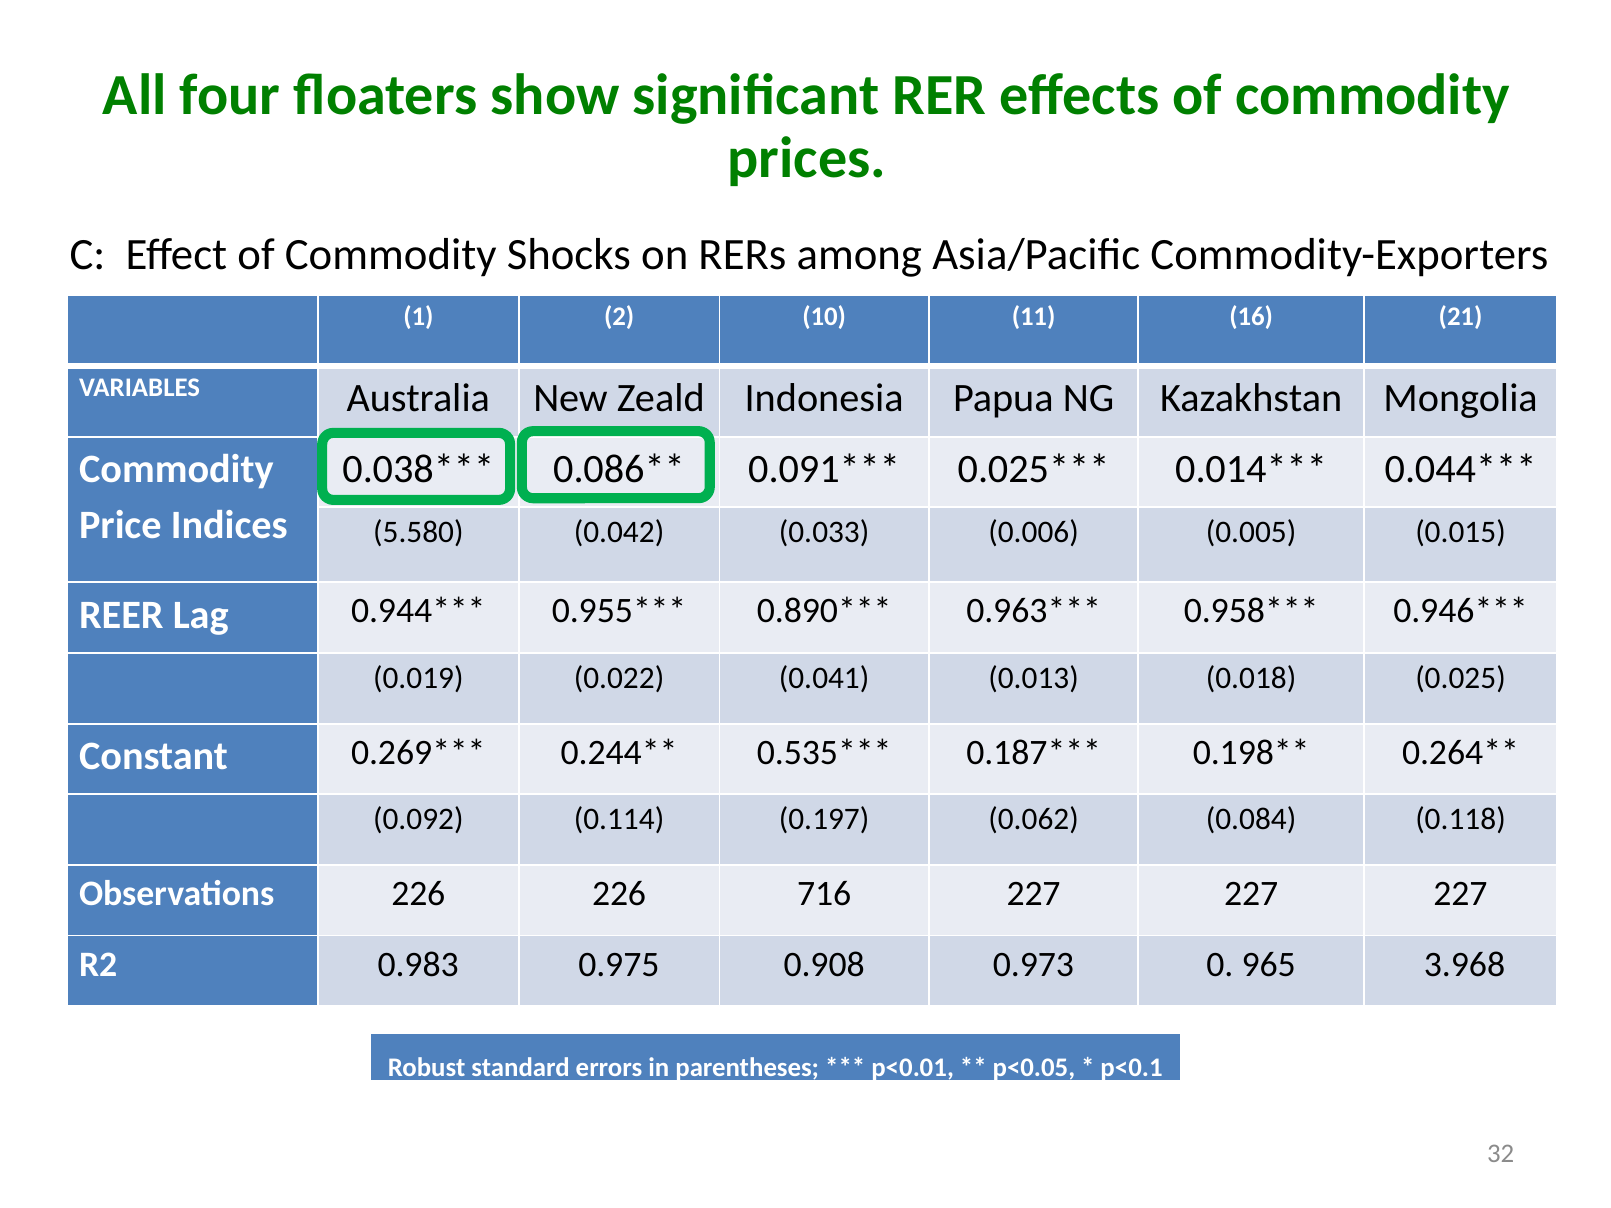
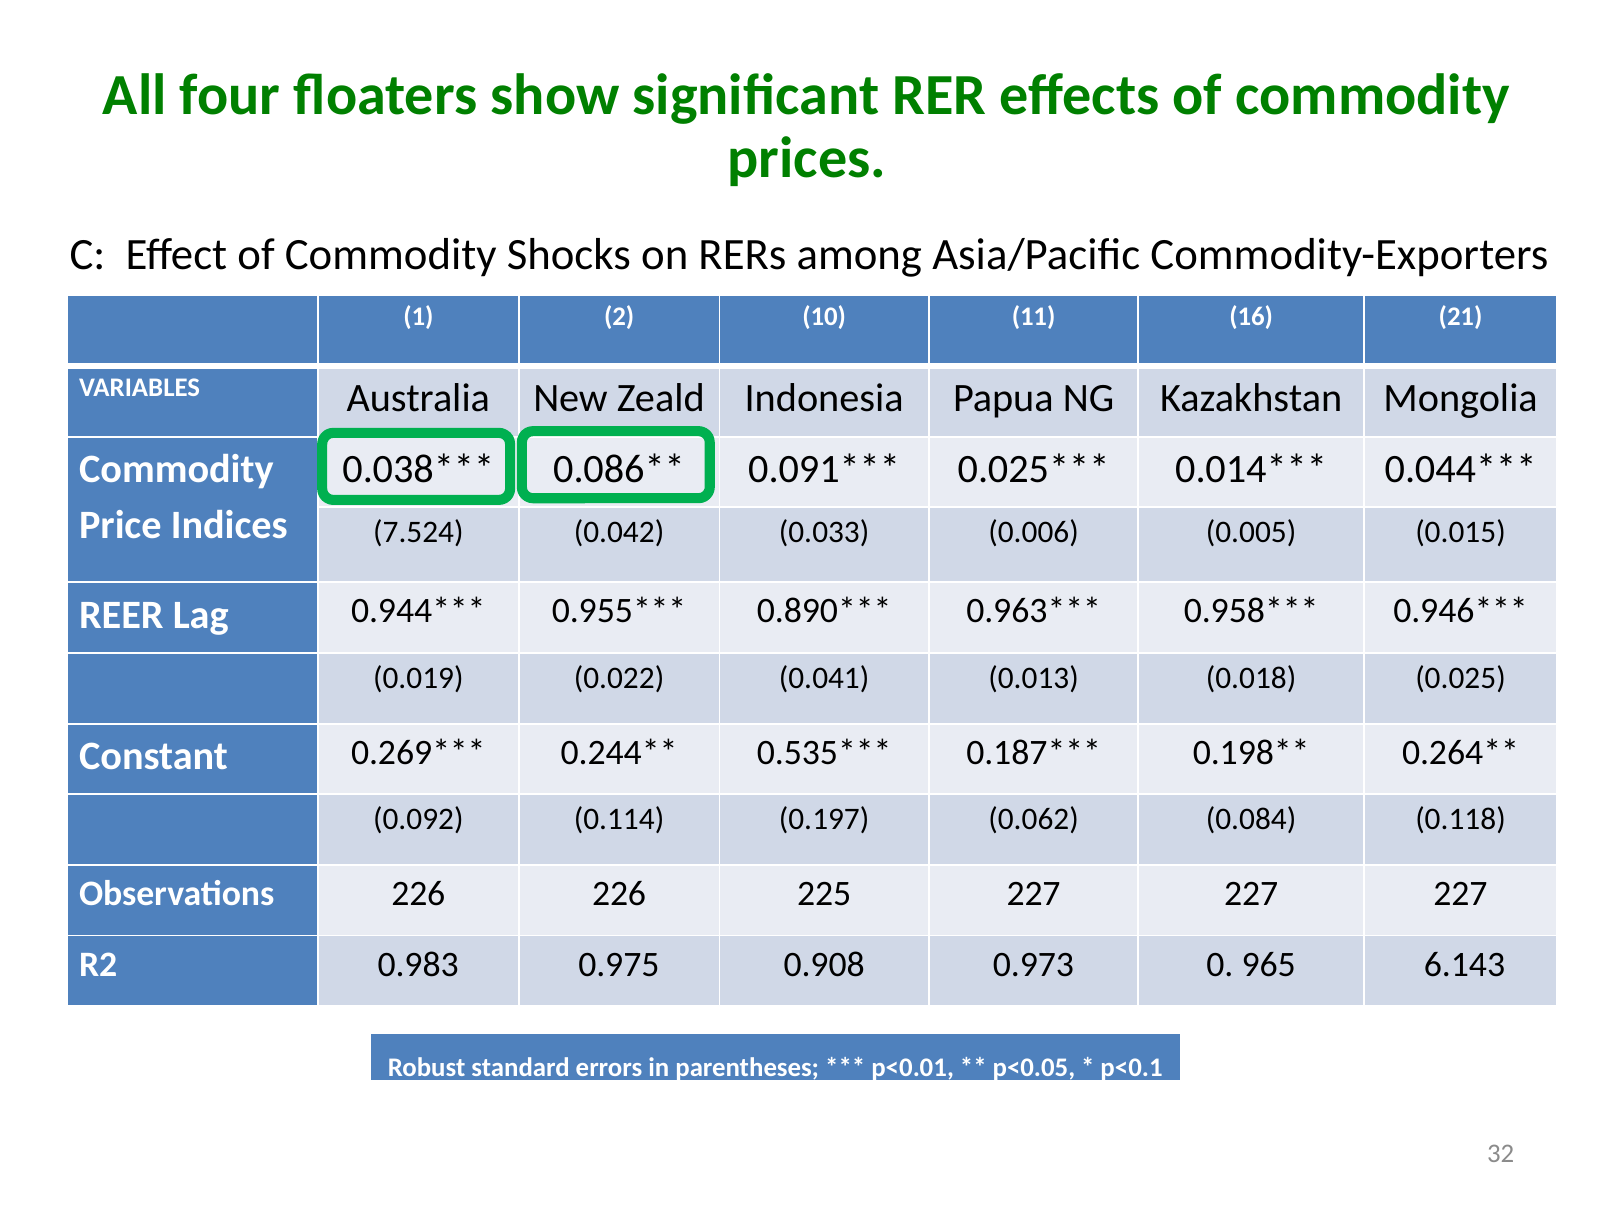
5.580: 5.580 -> 7.524 (418, 533)
716: 716 -> 225 (824, 894)
3.968: 3.968 -> 6.143 (1465, 965)
